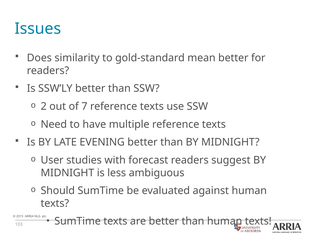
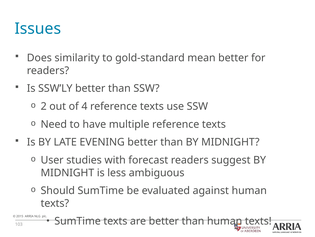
7: 7 -> 4 (84, 106)
